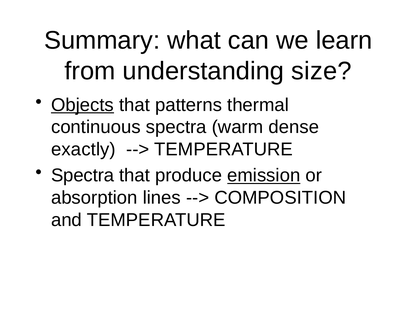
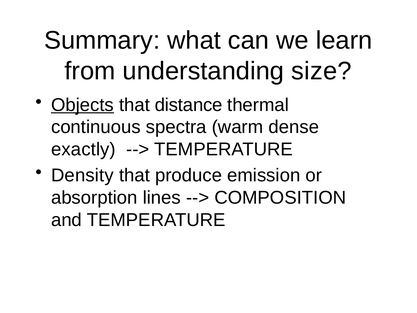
patterns: patterns -> distance (189, 105)
Spectra: Spectra -> Density (82, 175)
emission underline: present -> none (264, 175)
